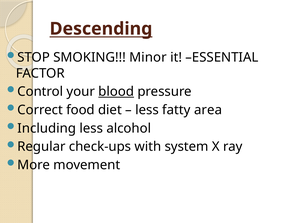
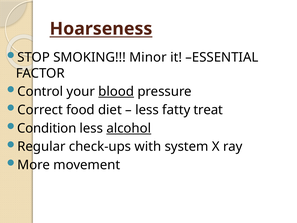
Descending: Descending -> Hoarseness (101, 29)
area: area -> treat (208, 110)
Including: Including -> Condition (47, 128)
alcohol underline: none -> present (129, 128)
